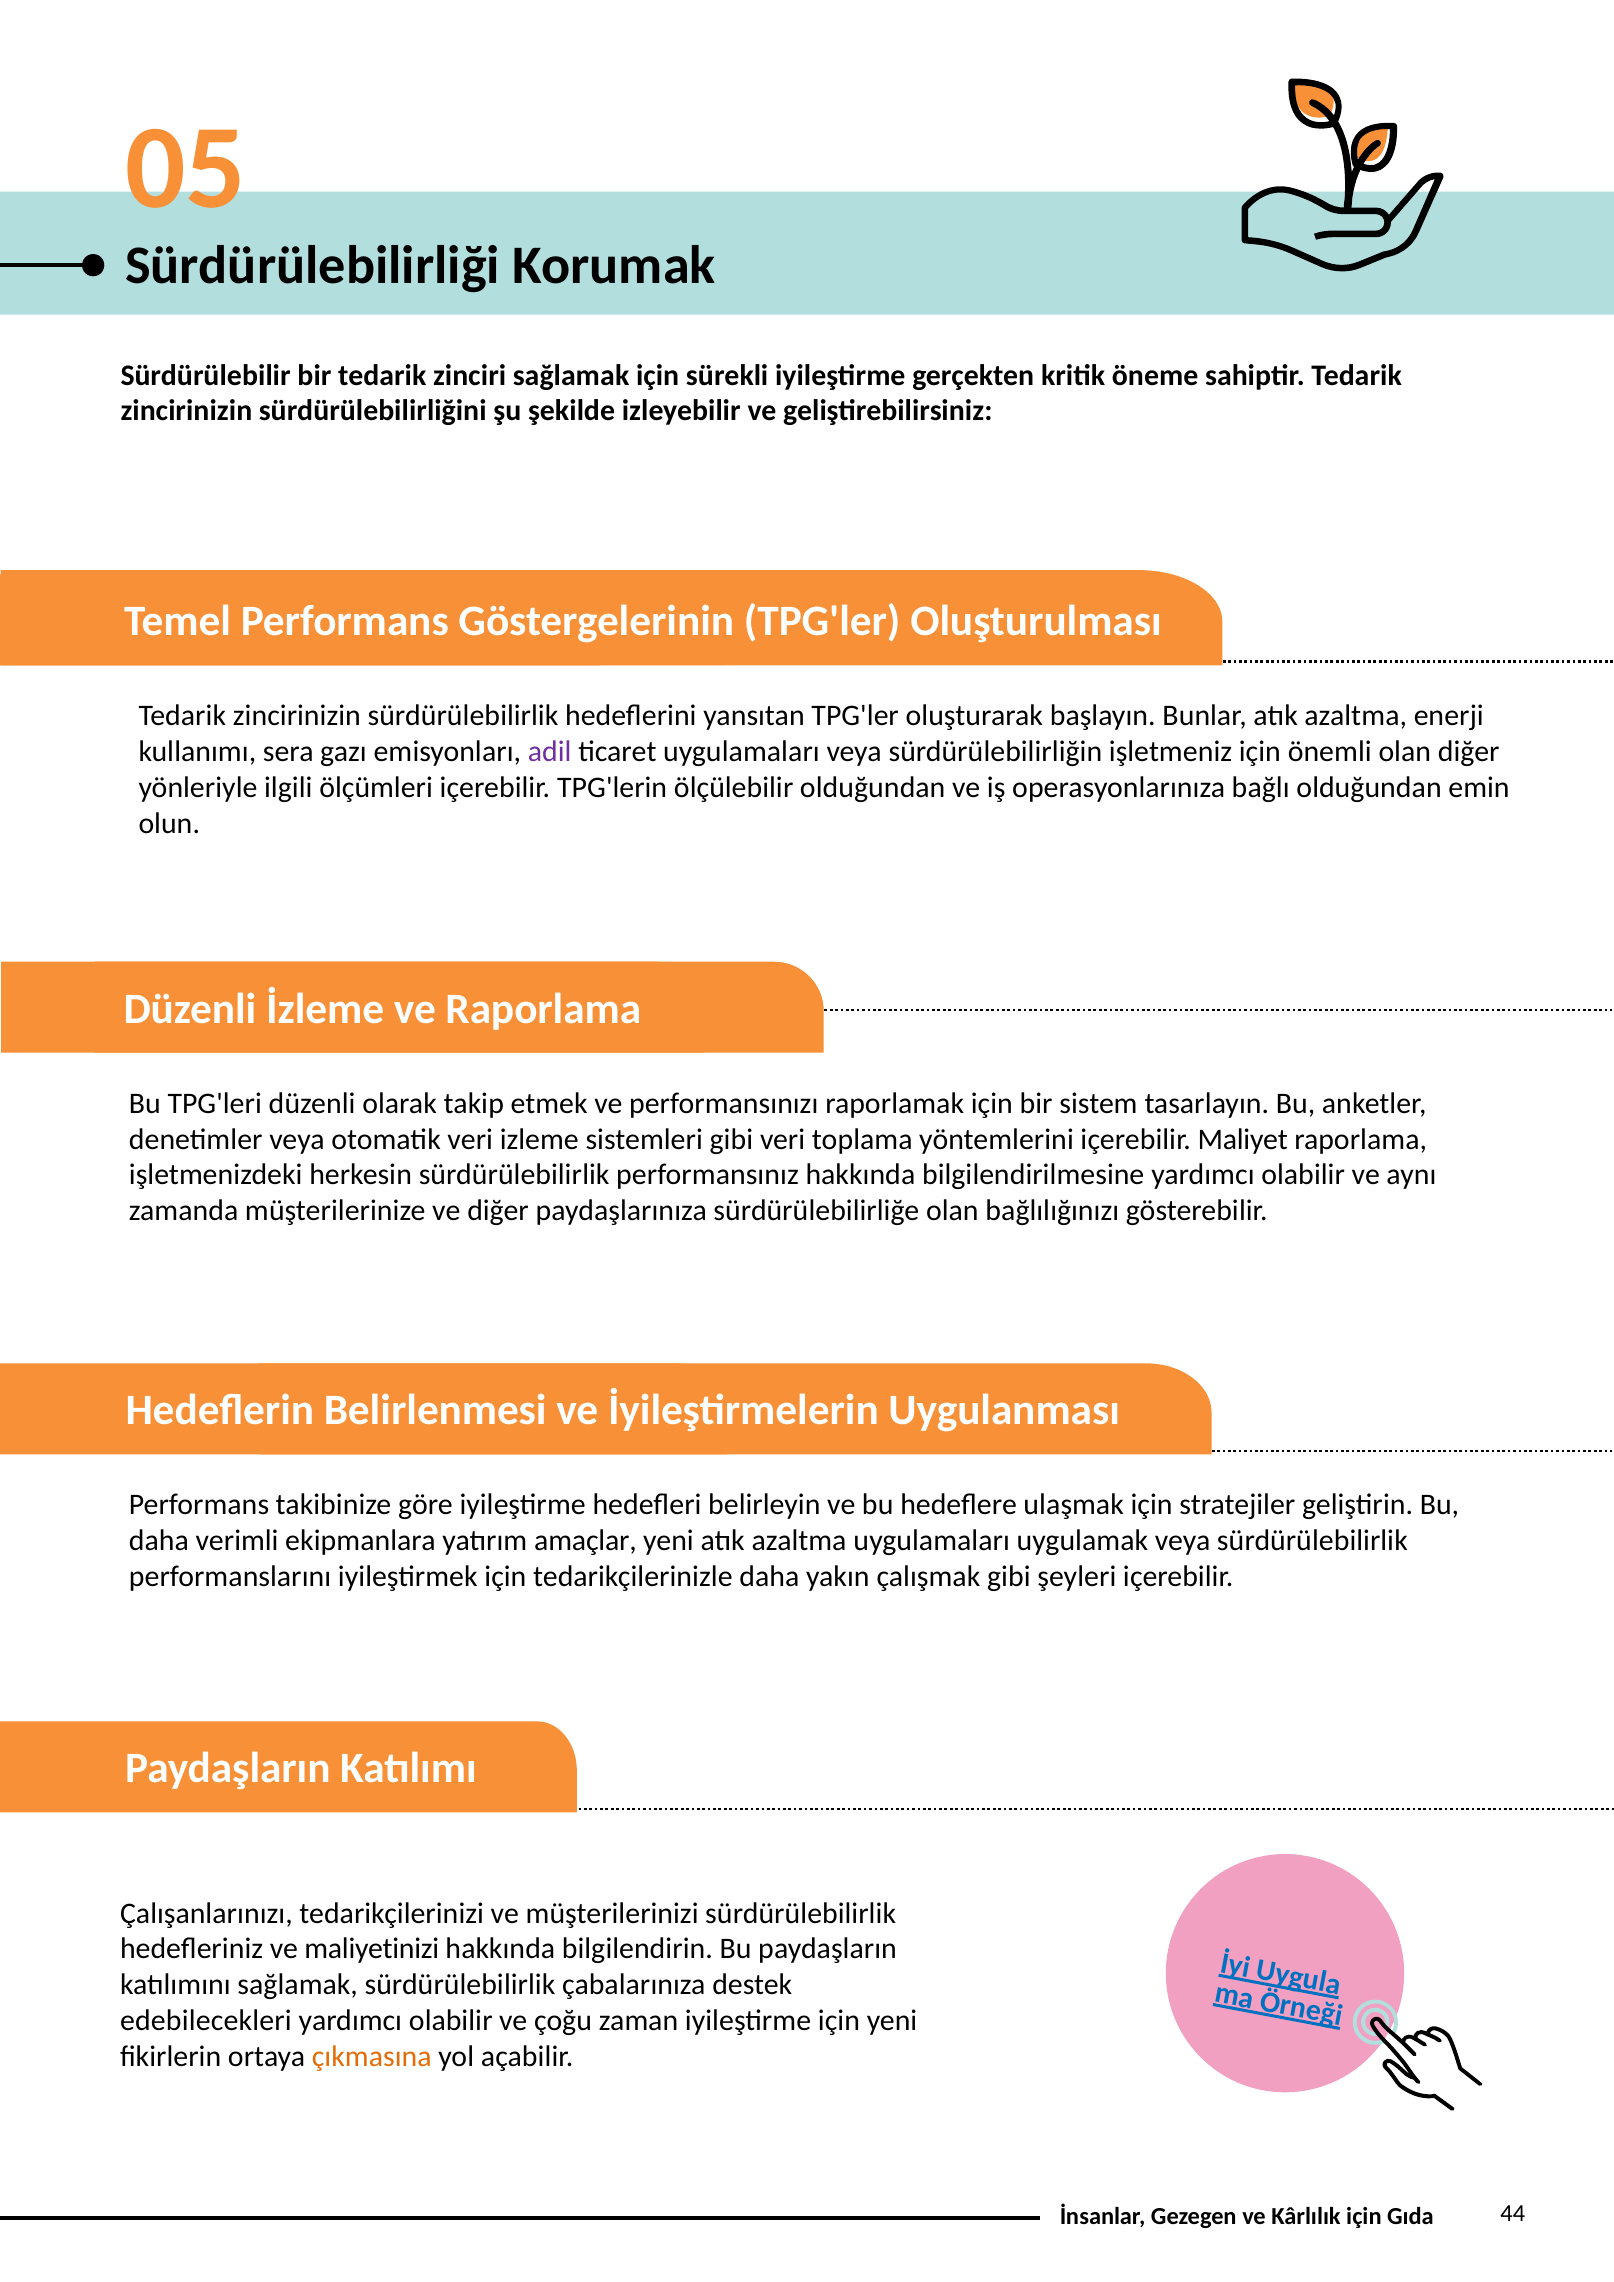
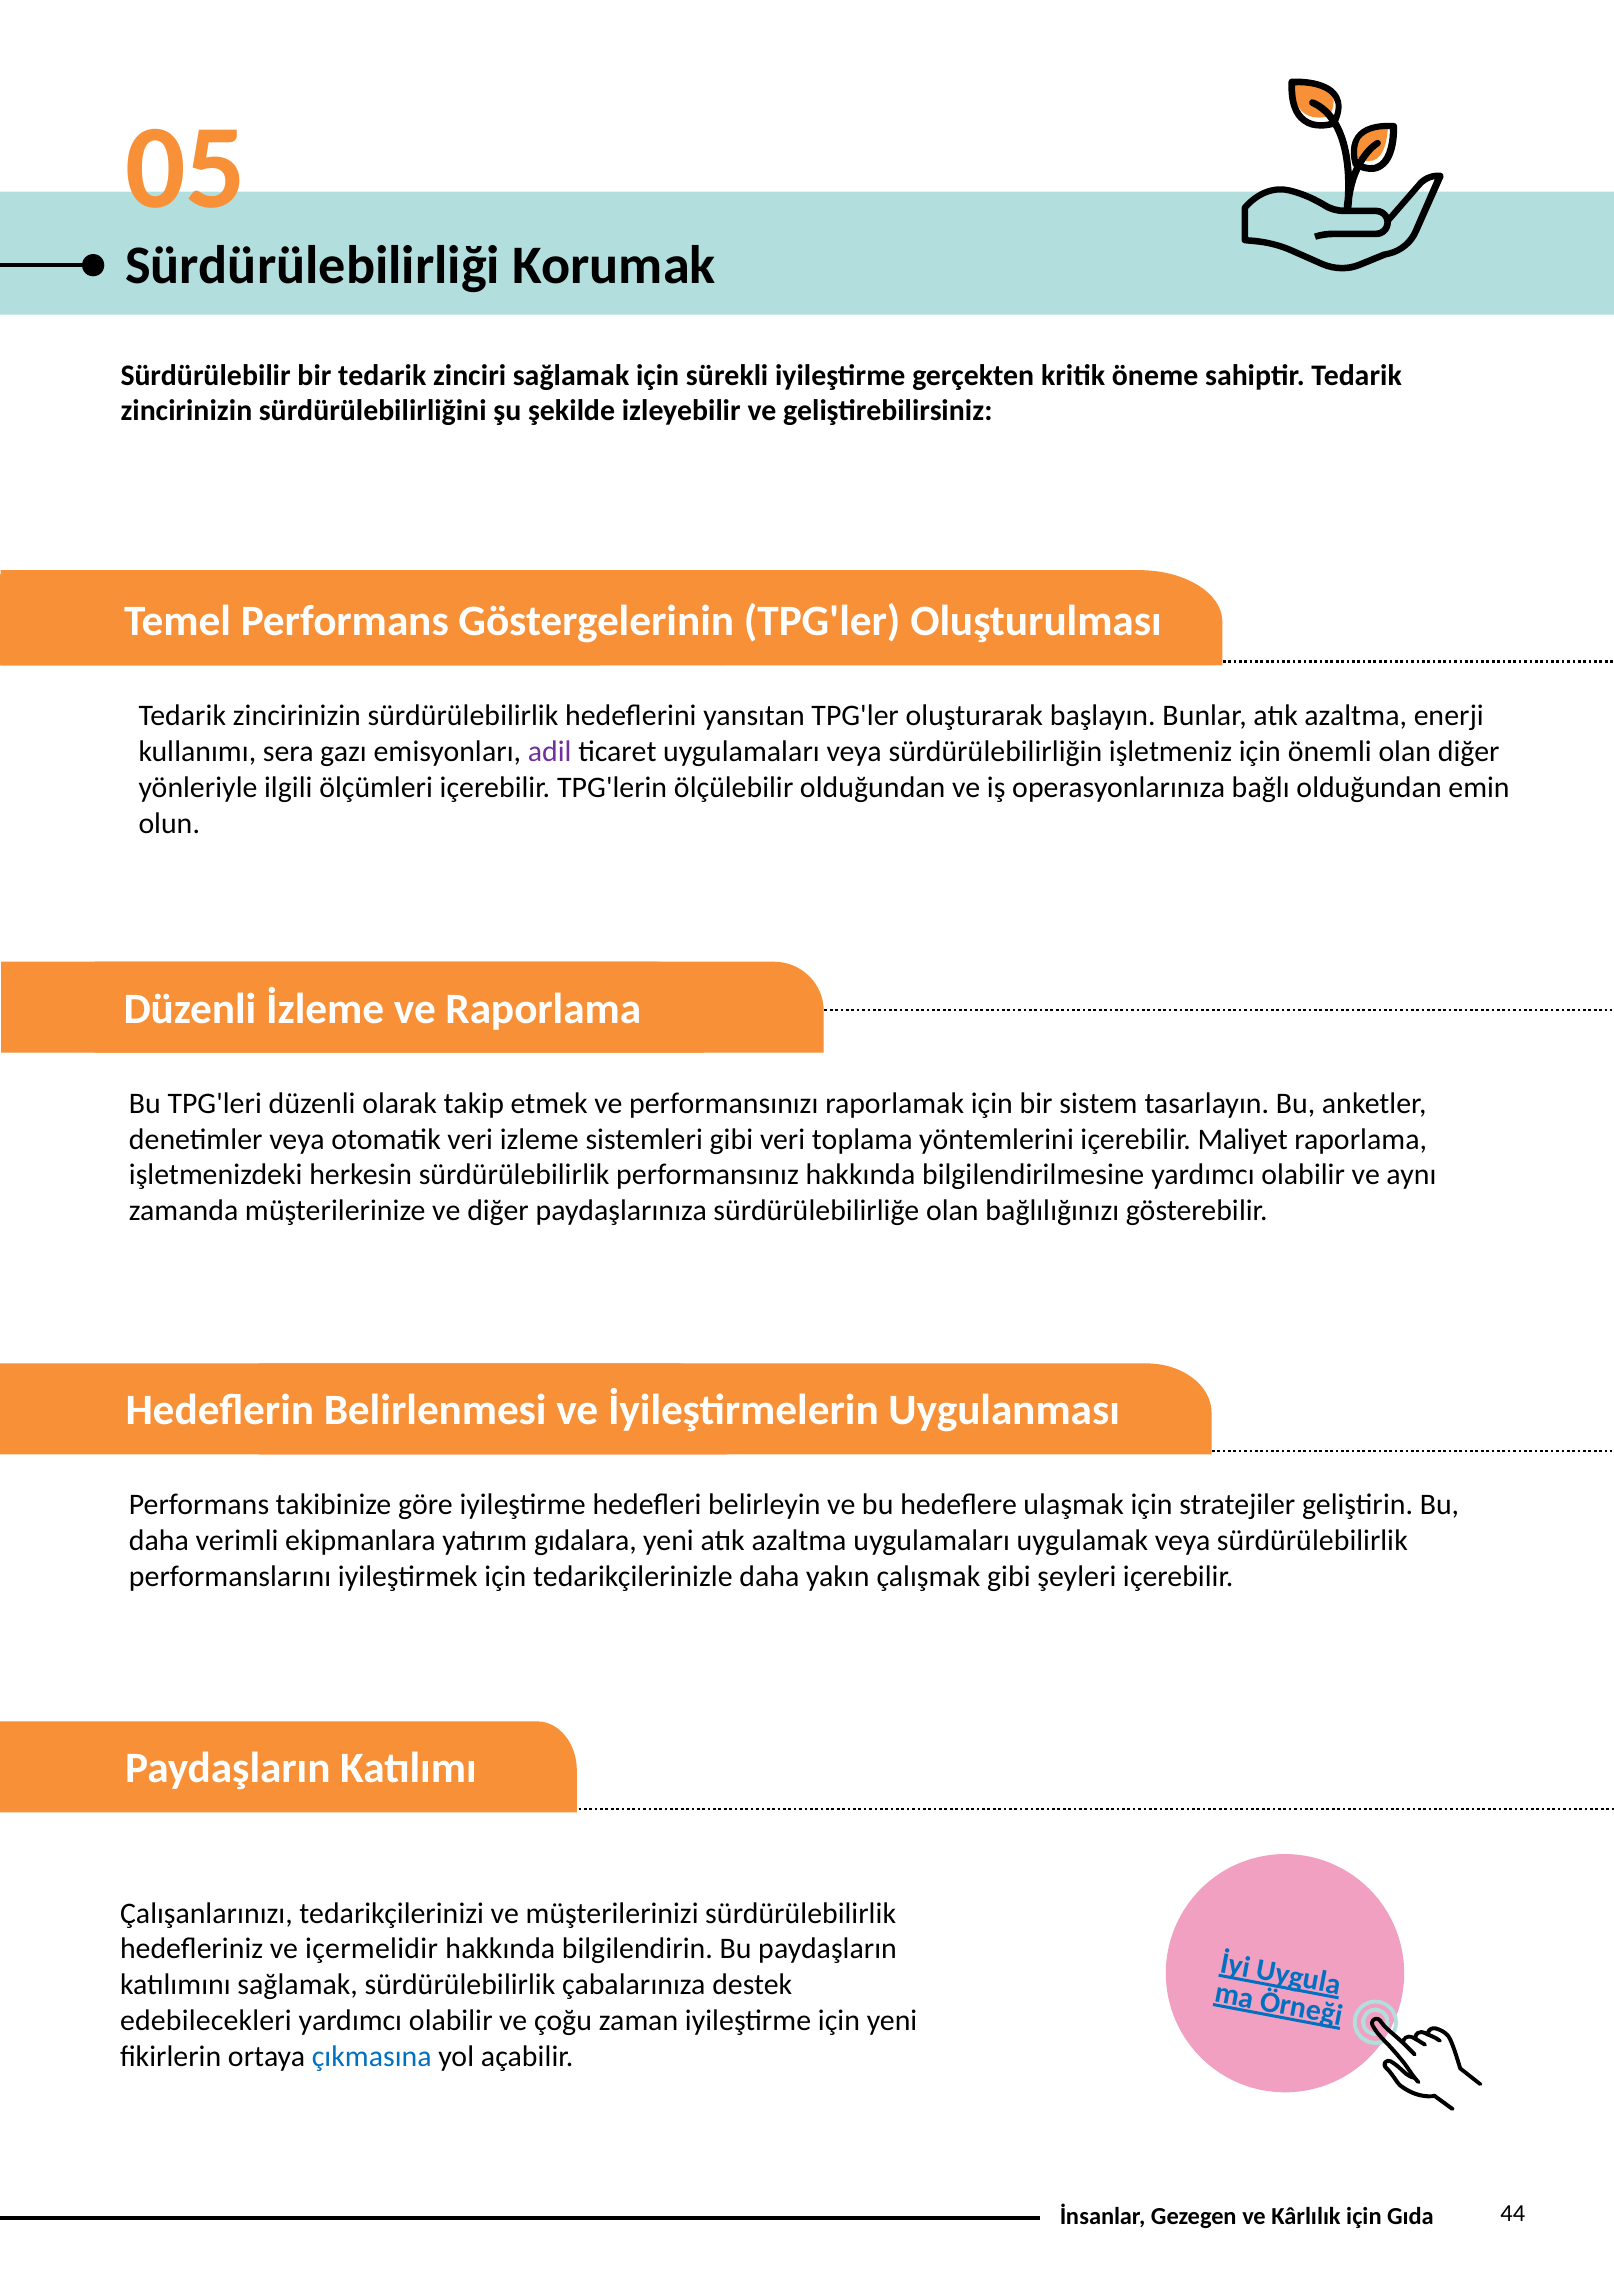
amaçlar: amaçlar -> gıdalara (585, 1541)
maliyetinizi: maliyetinizi -> içermelidir (372, 1950)
çıkmasına colour: orange -> blue (372, 2057)
